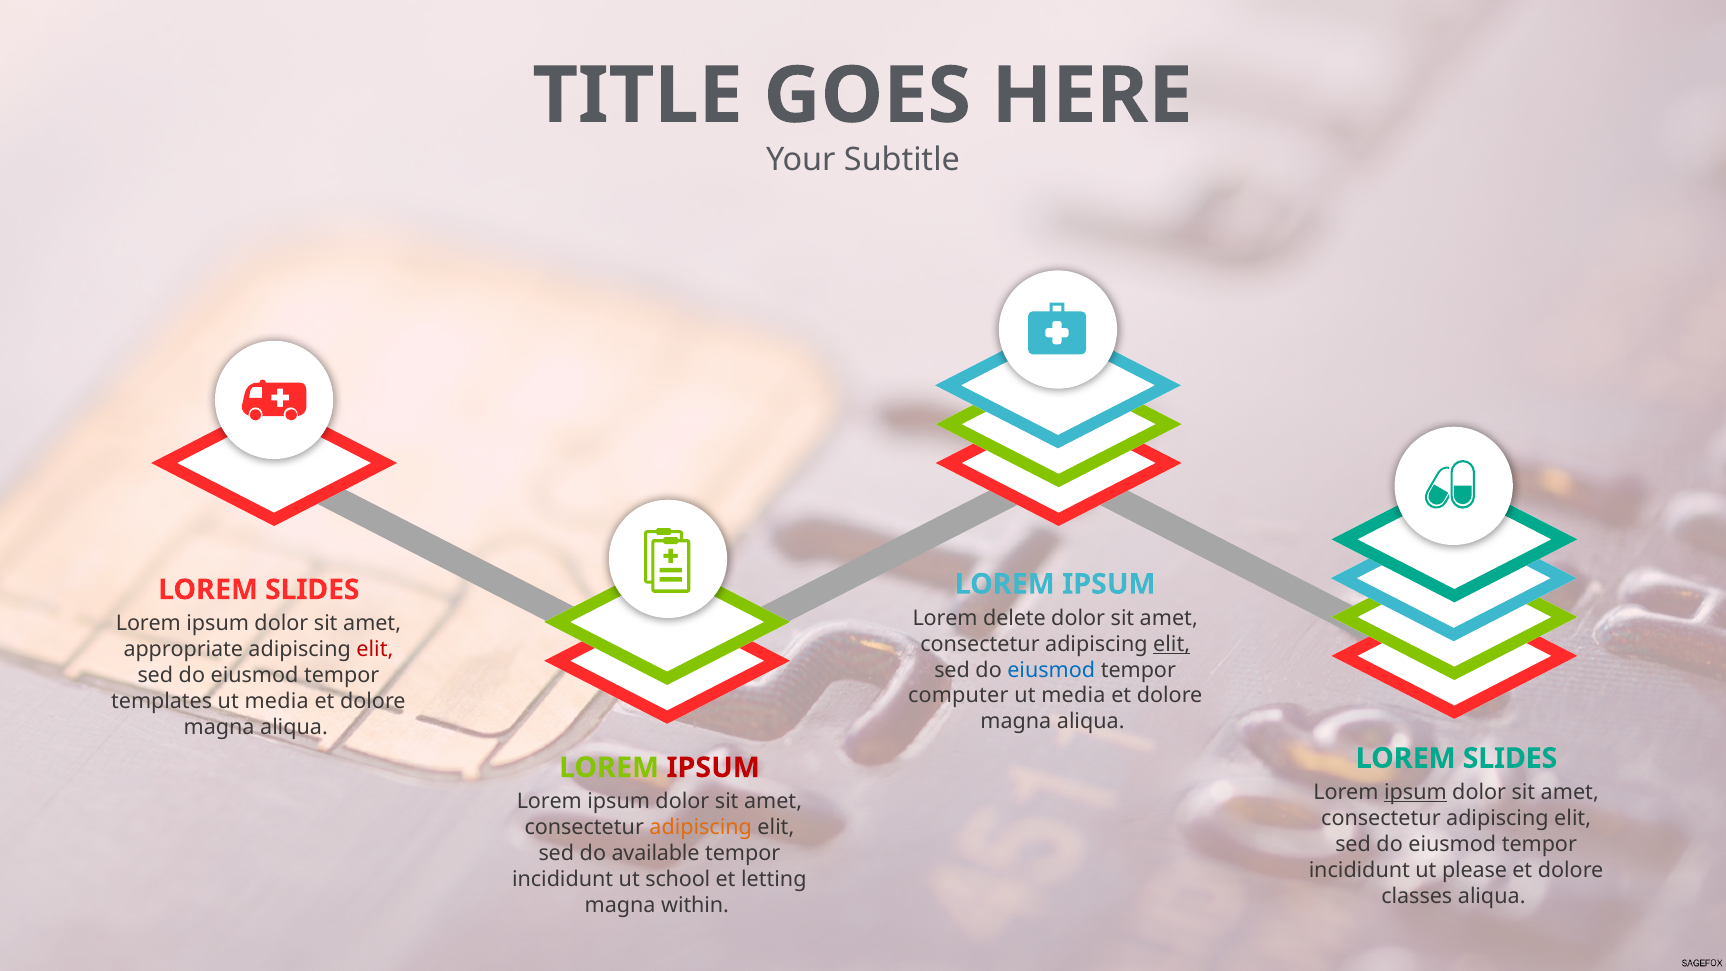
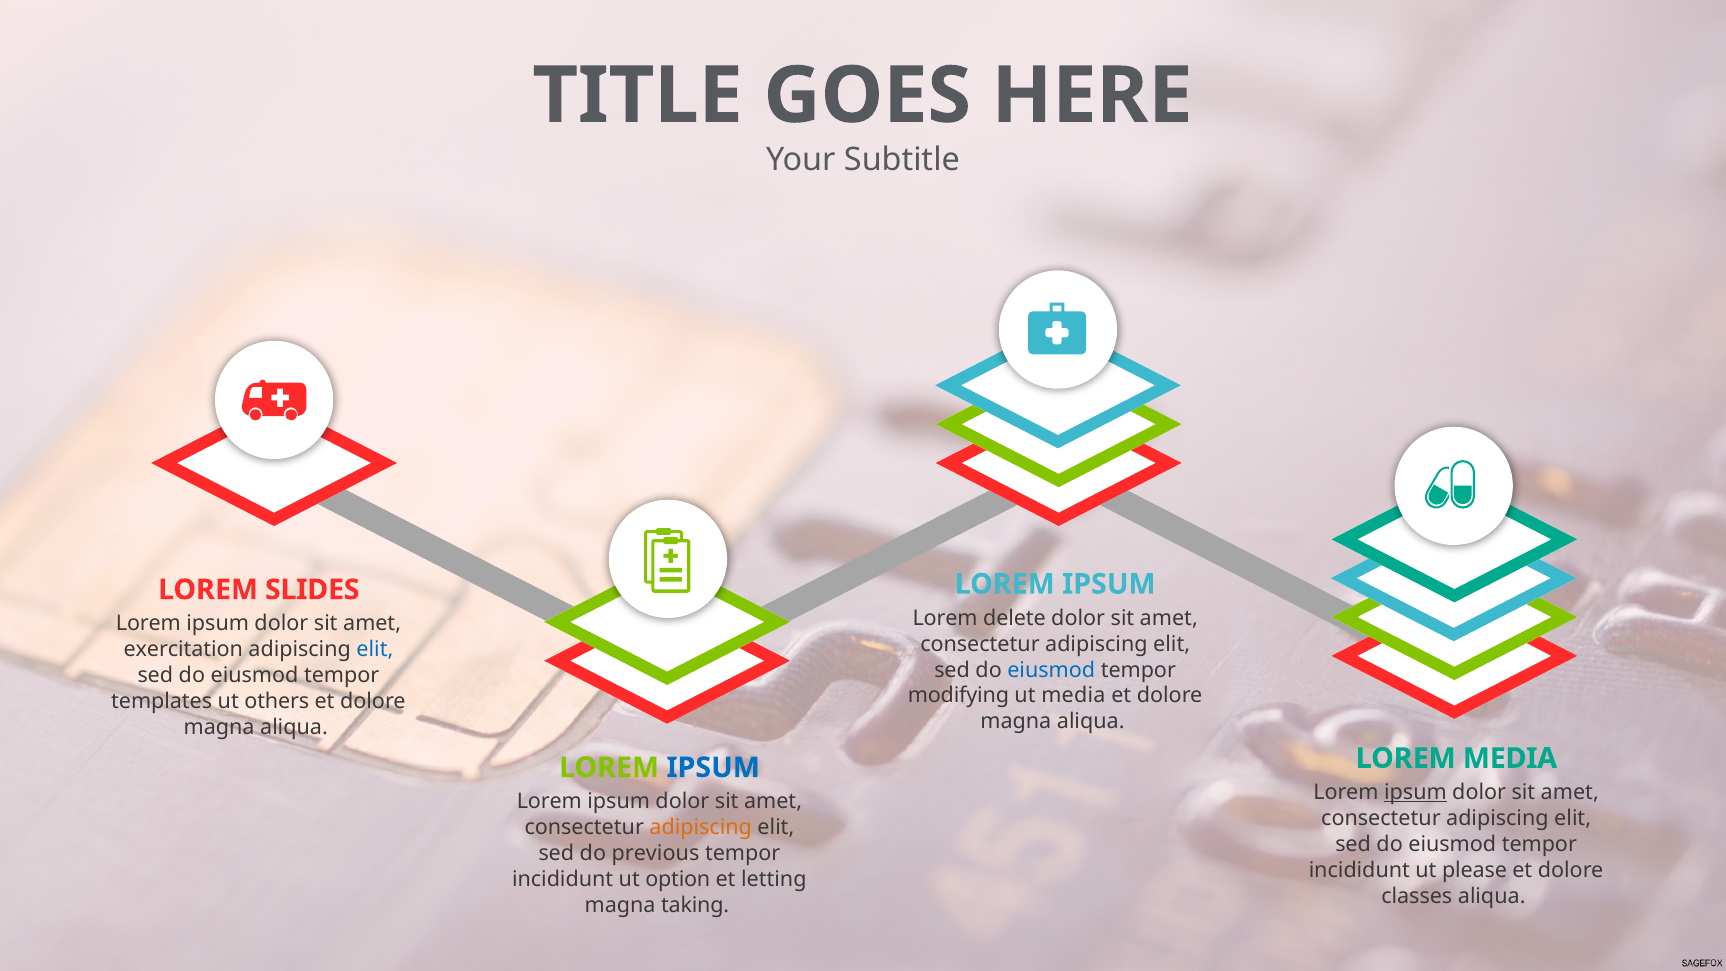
elit underline: present -> none (1172, 644)
appropriate: appropriate -> exercitation (183, 650)
elit colour: red -> blue (375, 650)
computer: computer -> modifying (958, 696)
media: media -> others (277, 701)
SLIDES: SLIDES -> MEDIA (1510, 758)
IPSUM colour: red -> blue (713, 767)
available: available -> previous (655, 853)
school: school -> option (678, 879)
within: within -> taking (695, 905)
